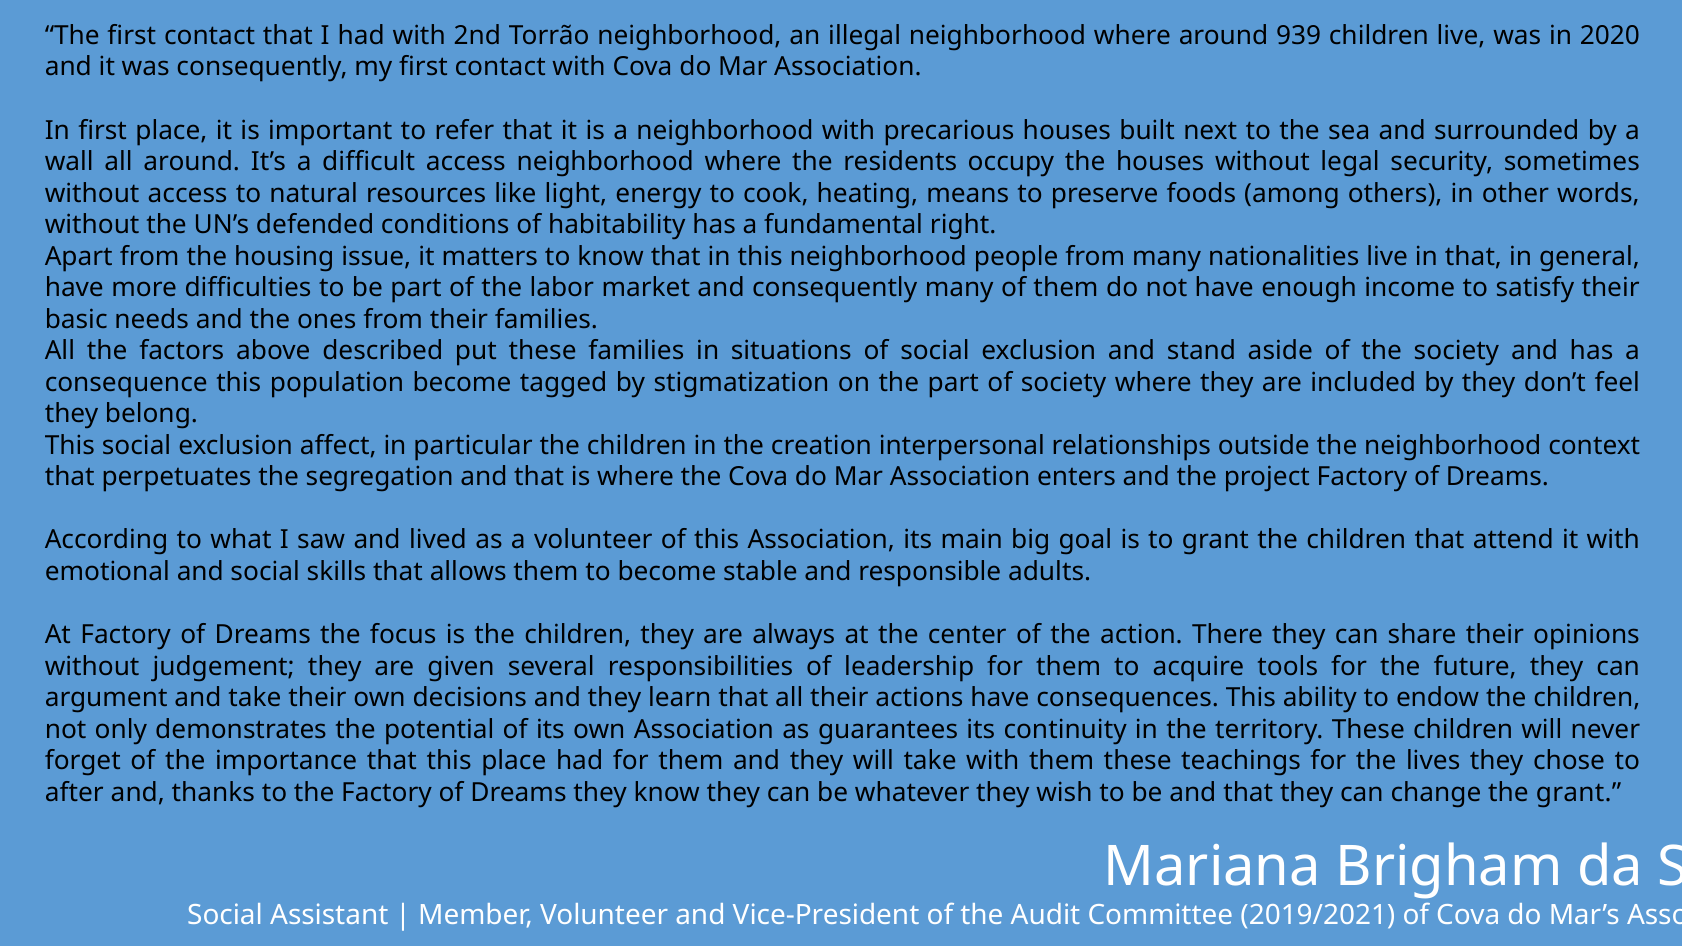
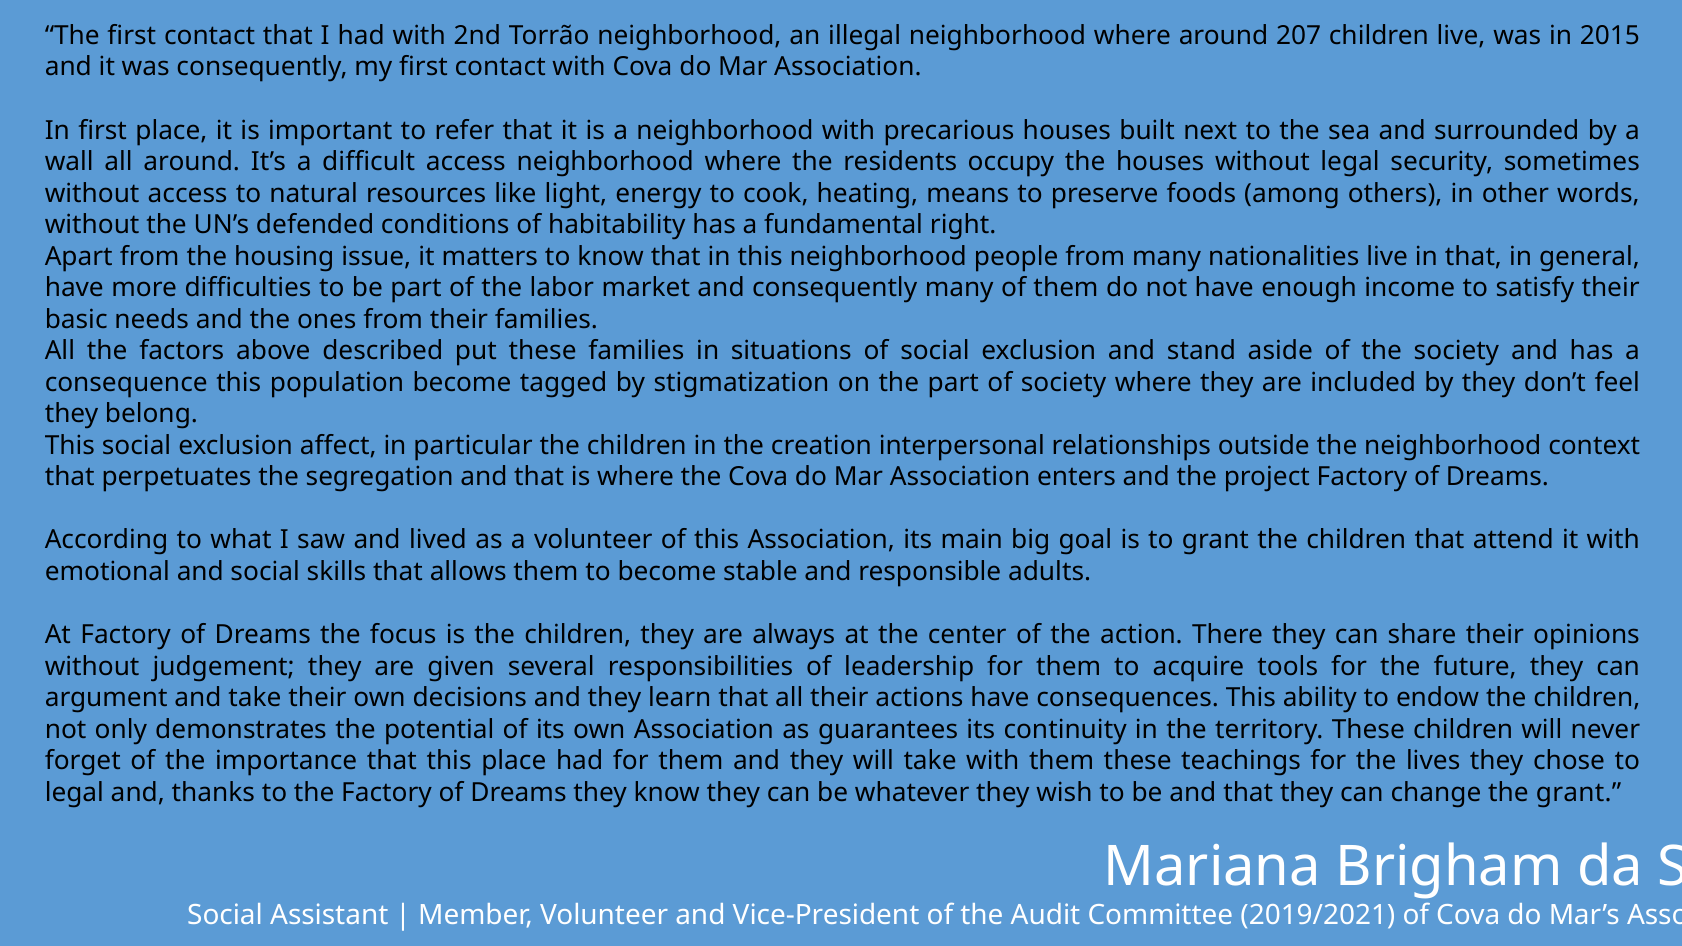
939: 939 -> 207 (1299, 36)
2020: 2020 -> 2015 (1610, 36)
after: after -> legal (74, 793)
